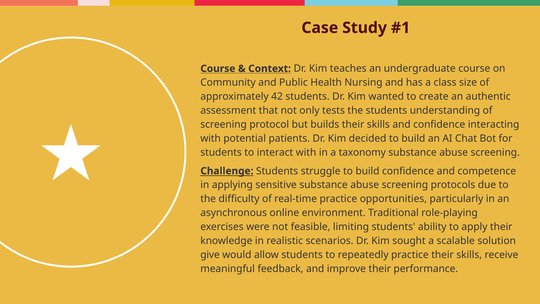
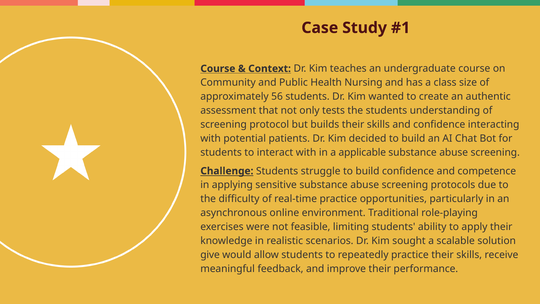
42: 42 -> 56 (277, 97)
taxonomy: taxonomy -> applicable (362, 152)
